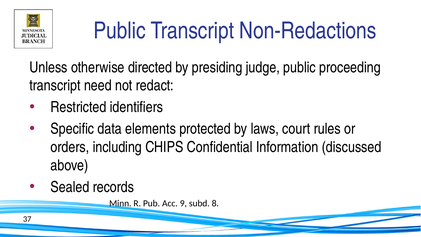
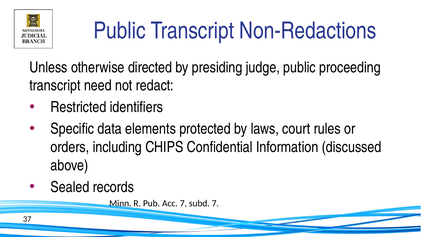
Acc 9: 9 -> 7 (183, 203)
subd 8: 8 -> 7 (215, 203)
